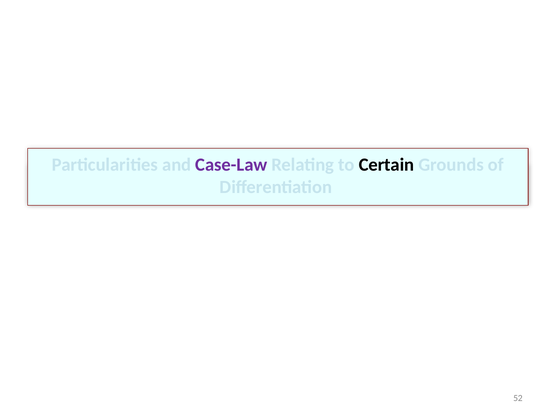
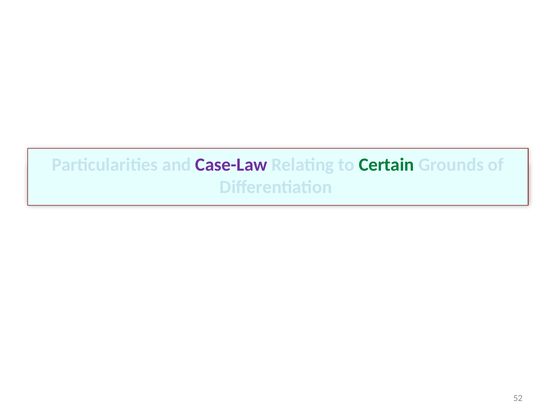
Certain colour: black -> green (386, 165)
